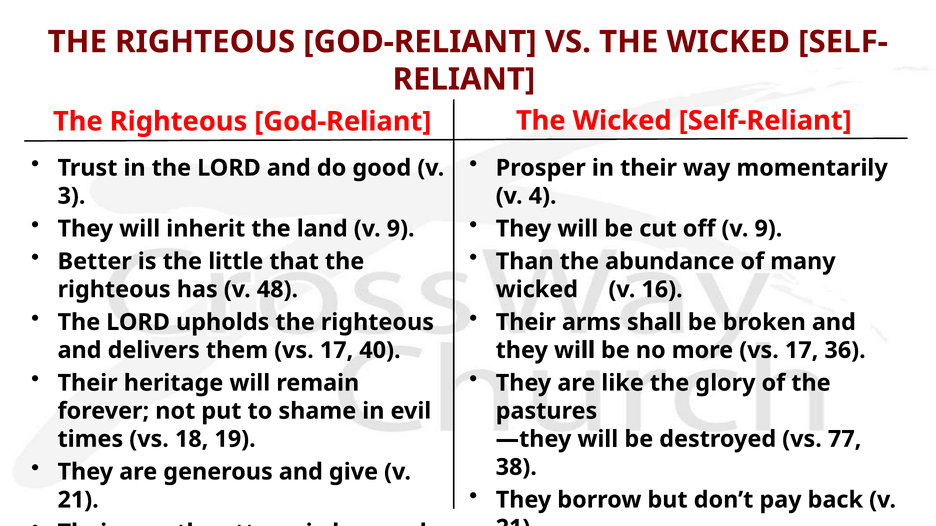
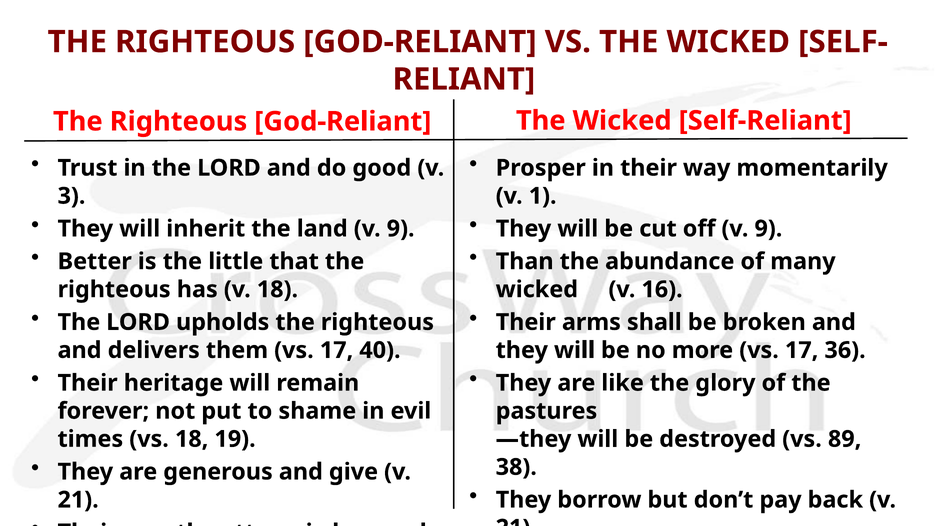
4: 4 -> 1 (543, 196)
v 48: 48 -> 18 (277, 290)
77: 77 -> 89 (845, 439)
